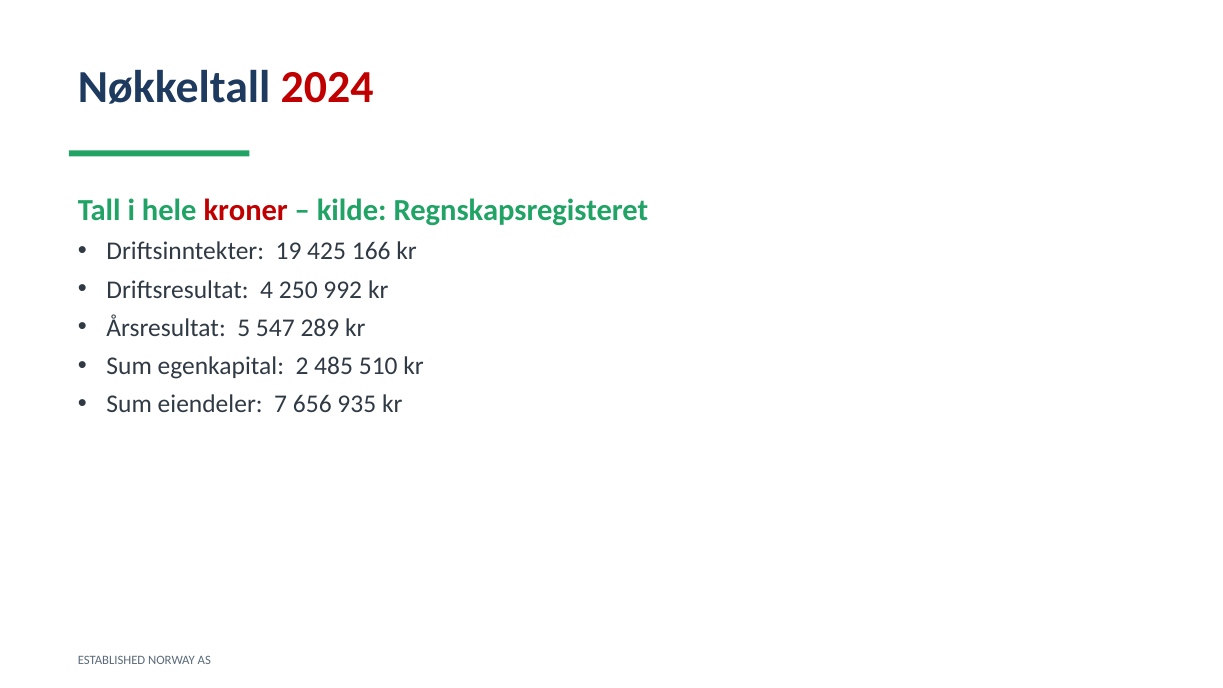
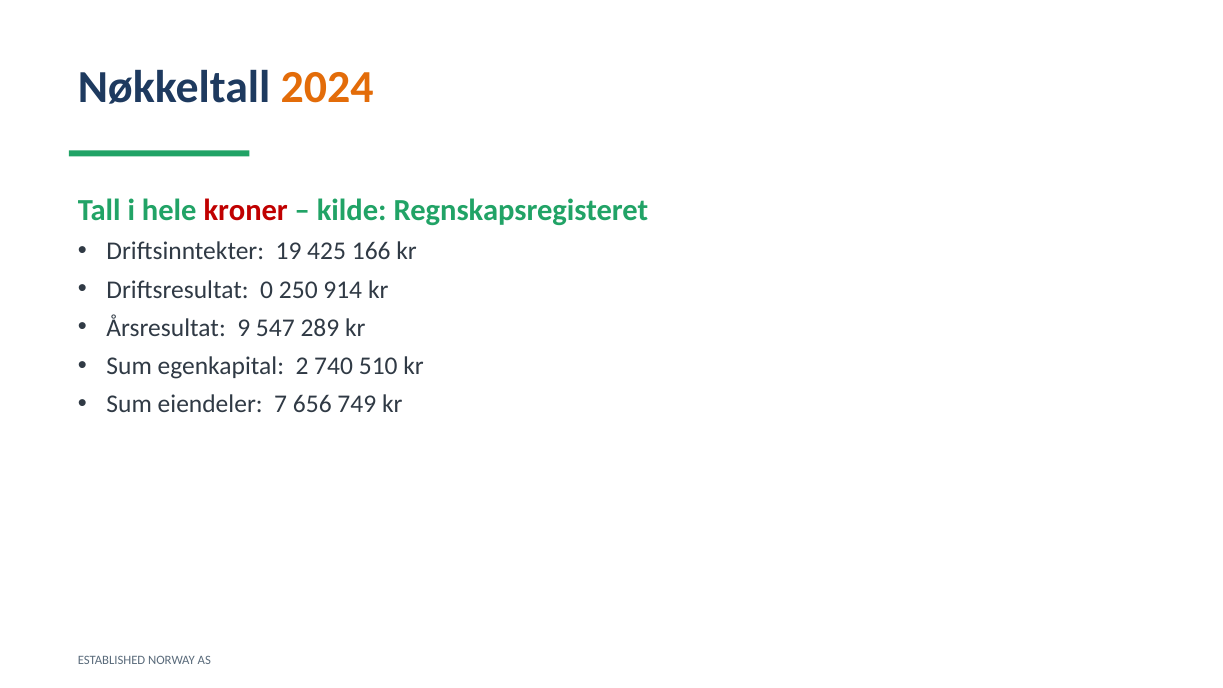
2024 colour: red -> orange (327, 87)
4: 4 -> 0 (267, 290)
992: 992 -> 914 (343, 290)
5: 5 -> 9 (244, 328)
485: 485 -> 740 (334, 366)
935: 935 -> 749 (357, 404)
